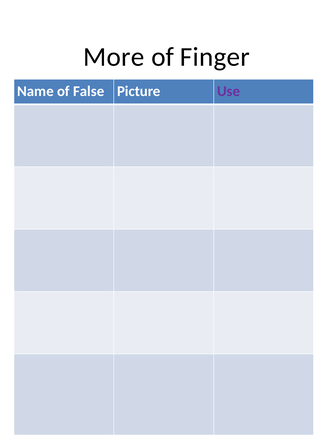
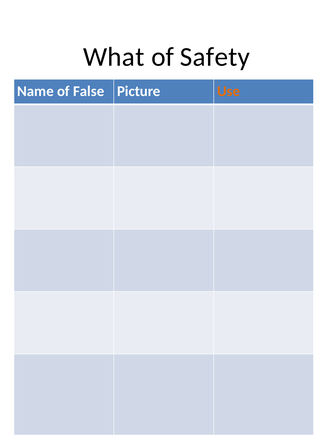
More: More -> What (114, 57)
Finger: Finger -> Safety (215, 57)
Use colour: purple -> orange (228, 91)
